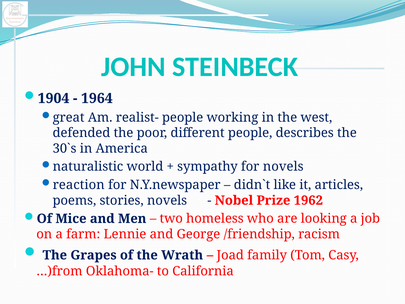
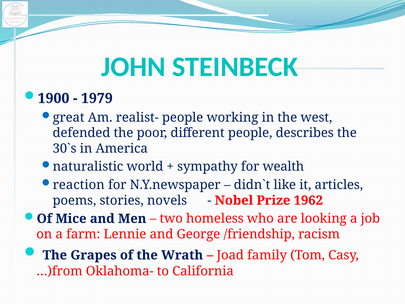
1904: 1904 -> 1900 (54, 98)
1964: 1964 -> 1979 (97, 98)
for novels: novels -> wealth (283, 167)
